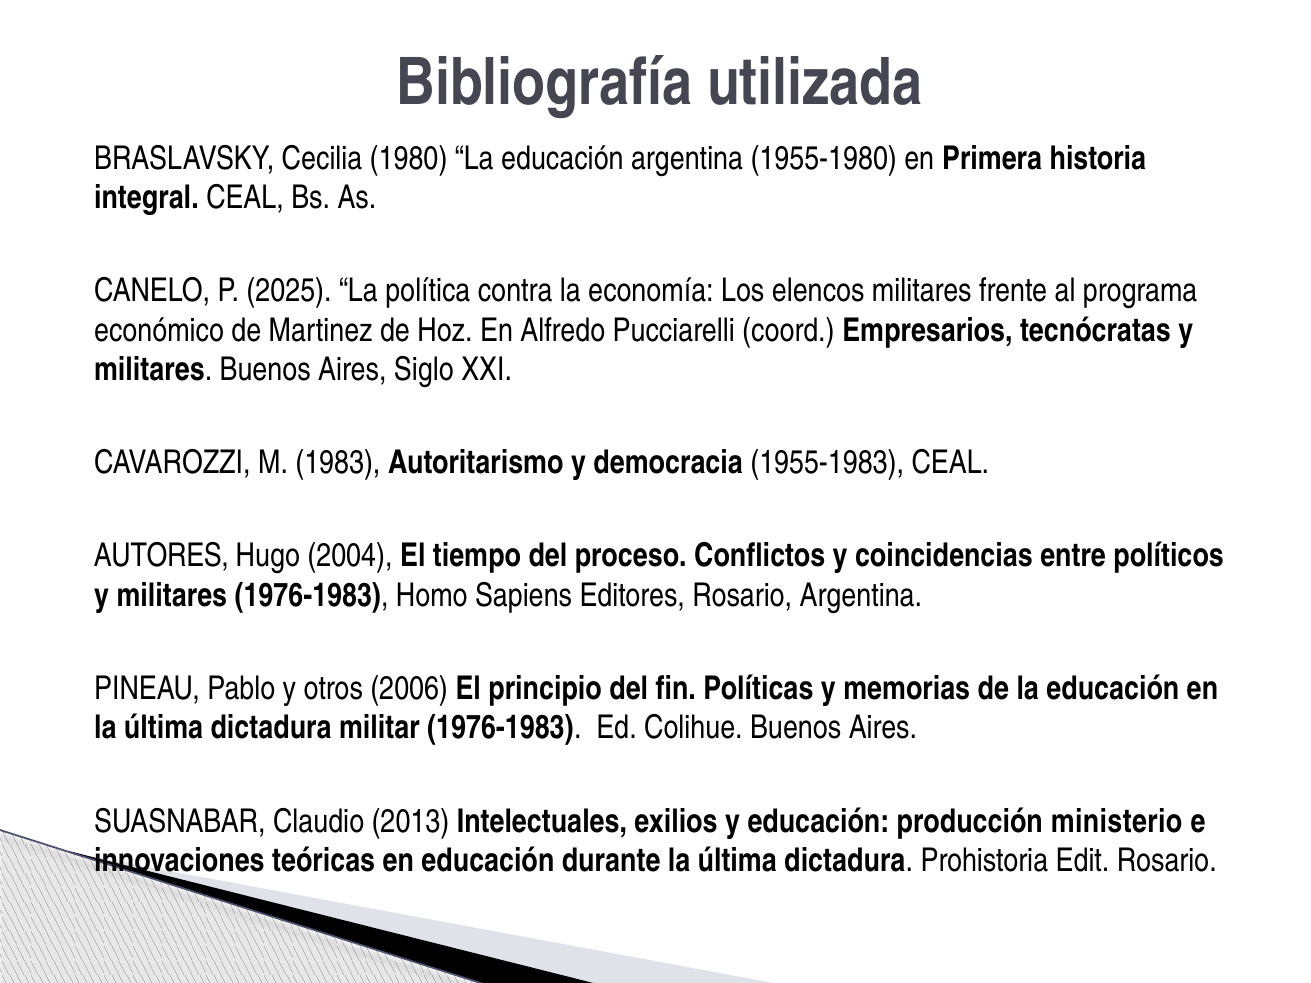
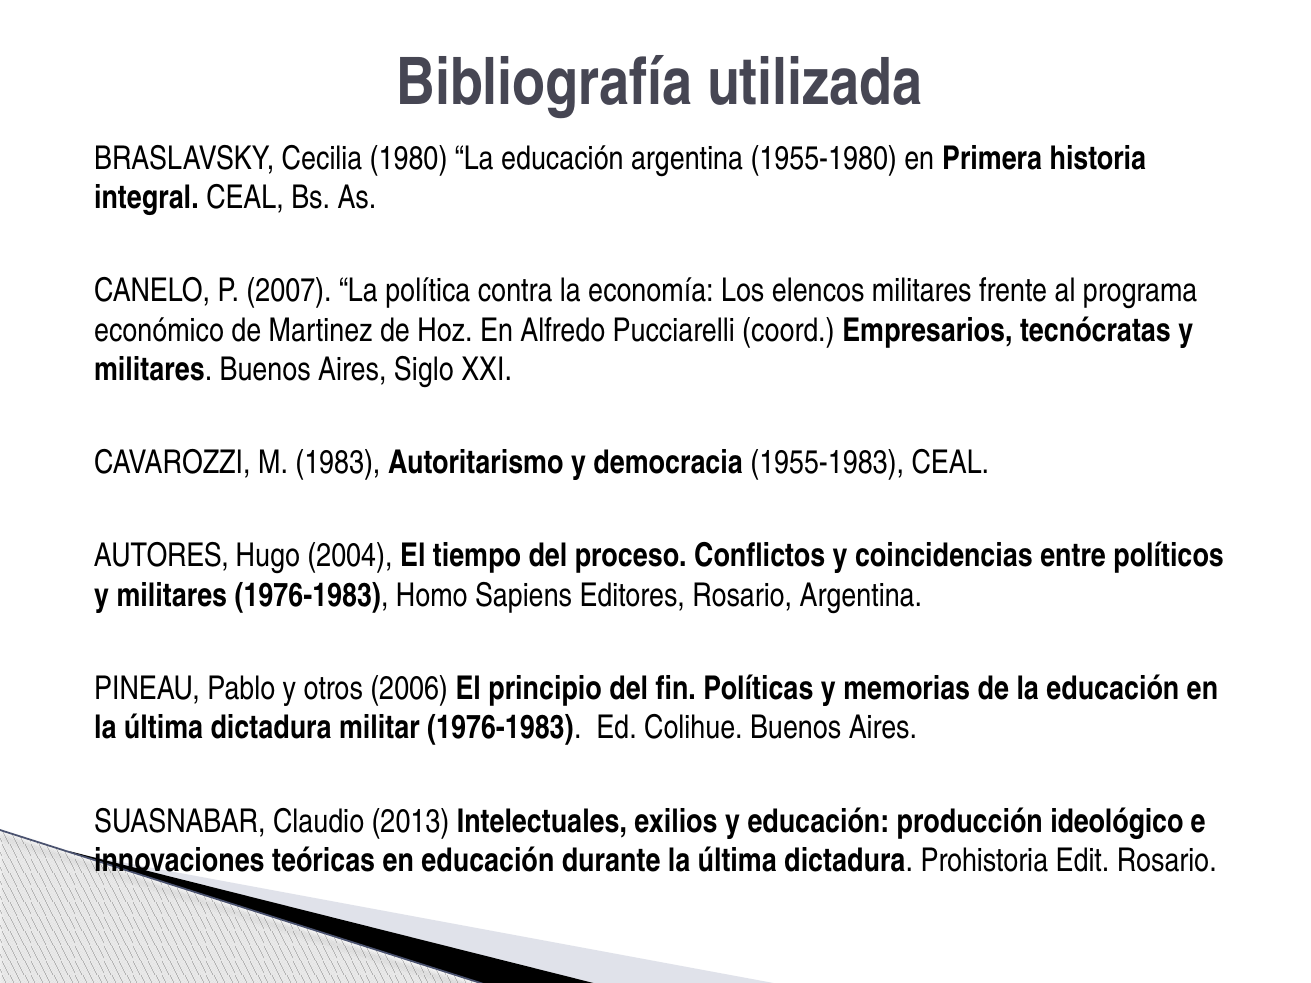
2025: 2025 -> 2007 (289, 291)
ministerio: ministerio -> ideológico (1117, 821)
